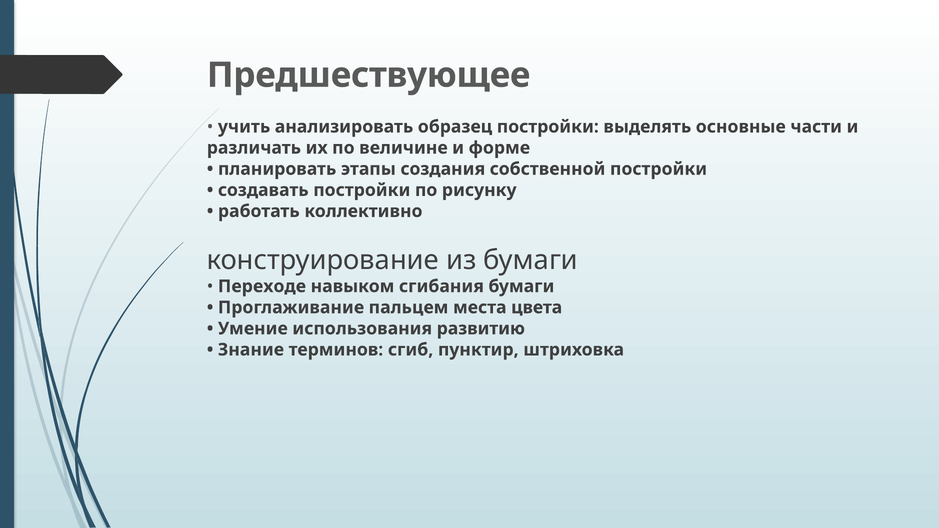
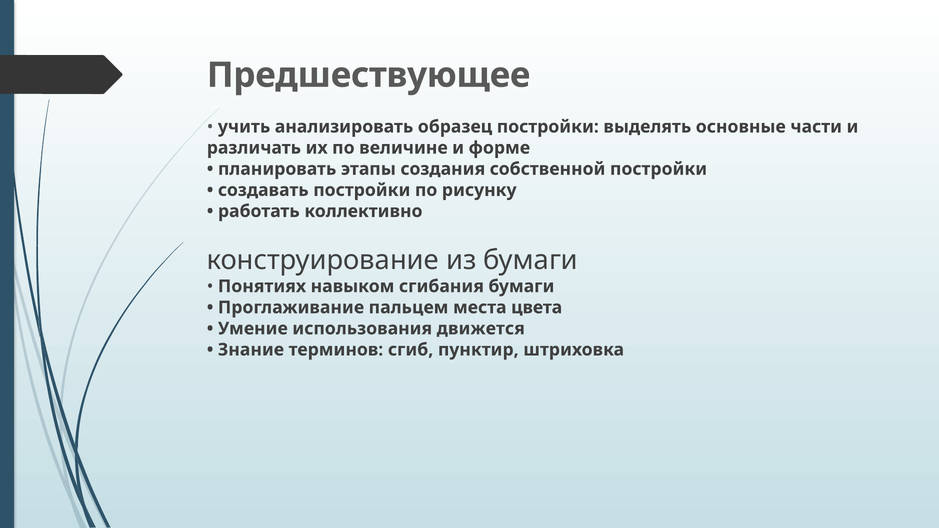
Переходе: Переходе -> Понятиях (262, 286)
развитию: развитию -> движется (481, 329)
